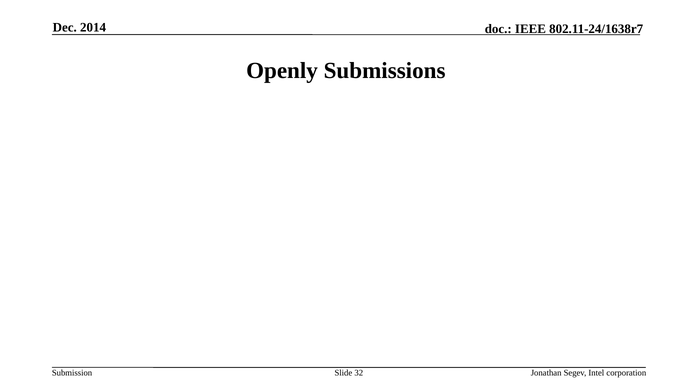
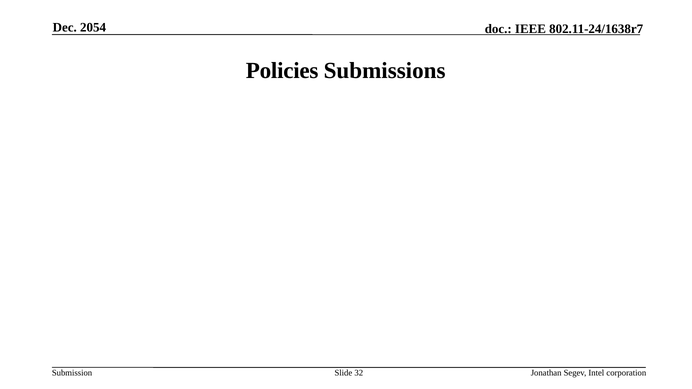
2014: 2014 -> 2054 (93, 28)
Openly: Openly -> Policies (282, 71)
